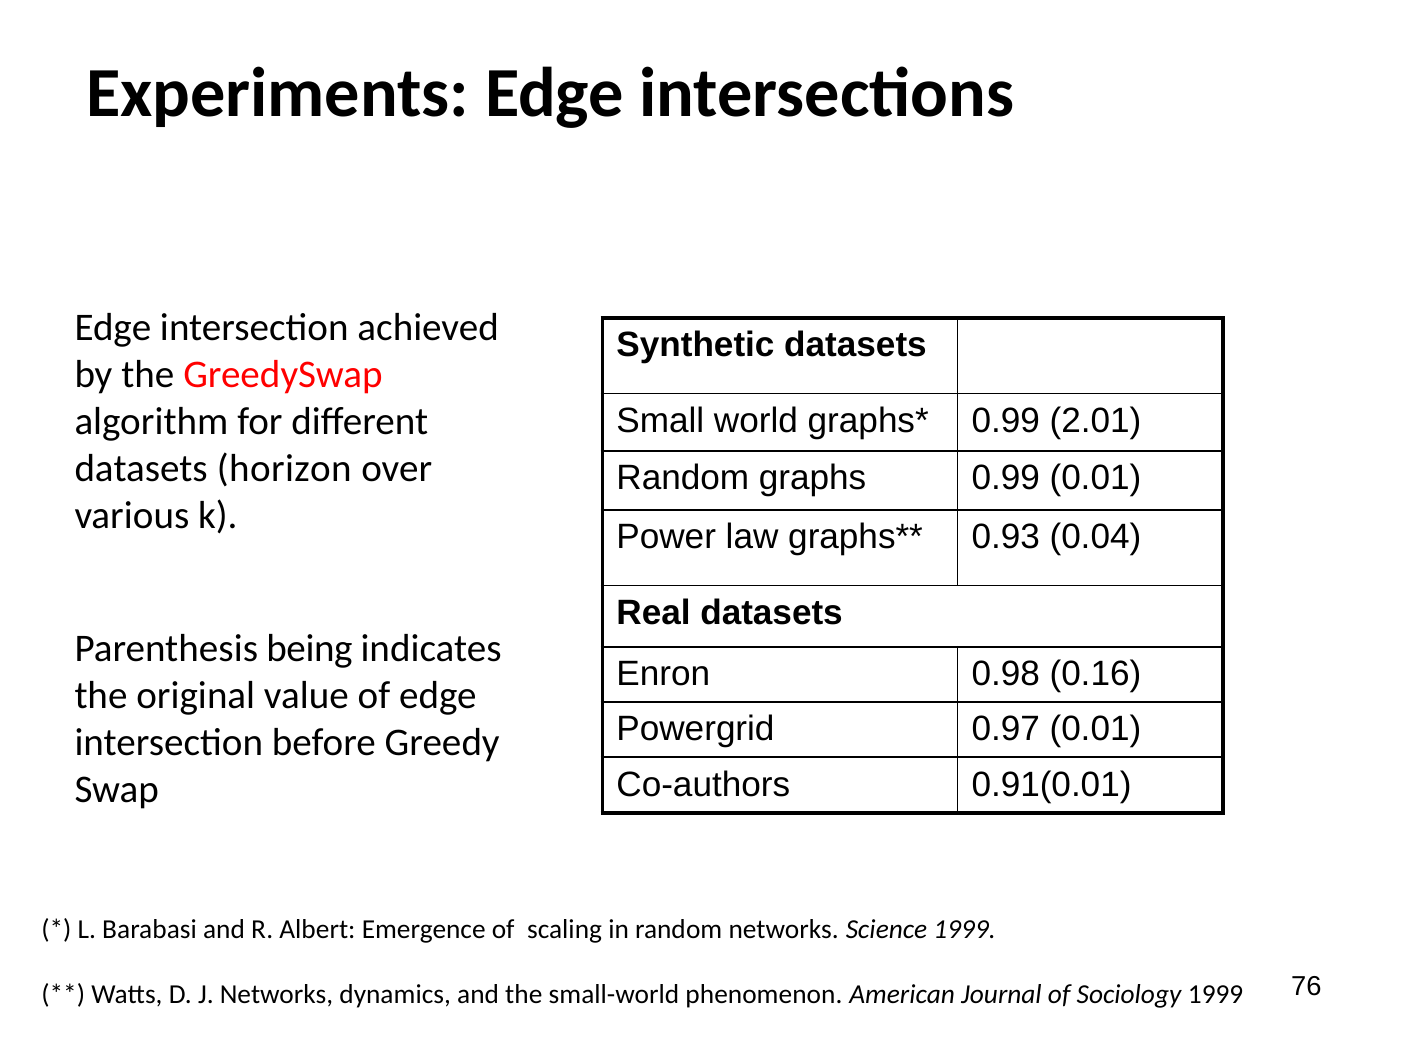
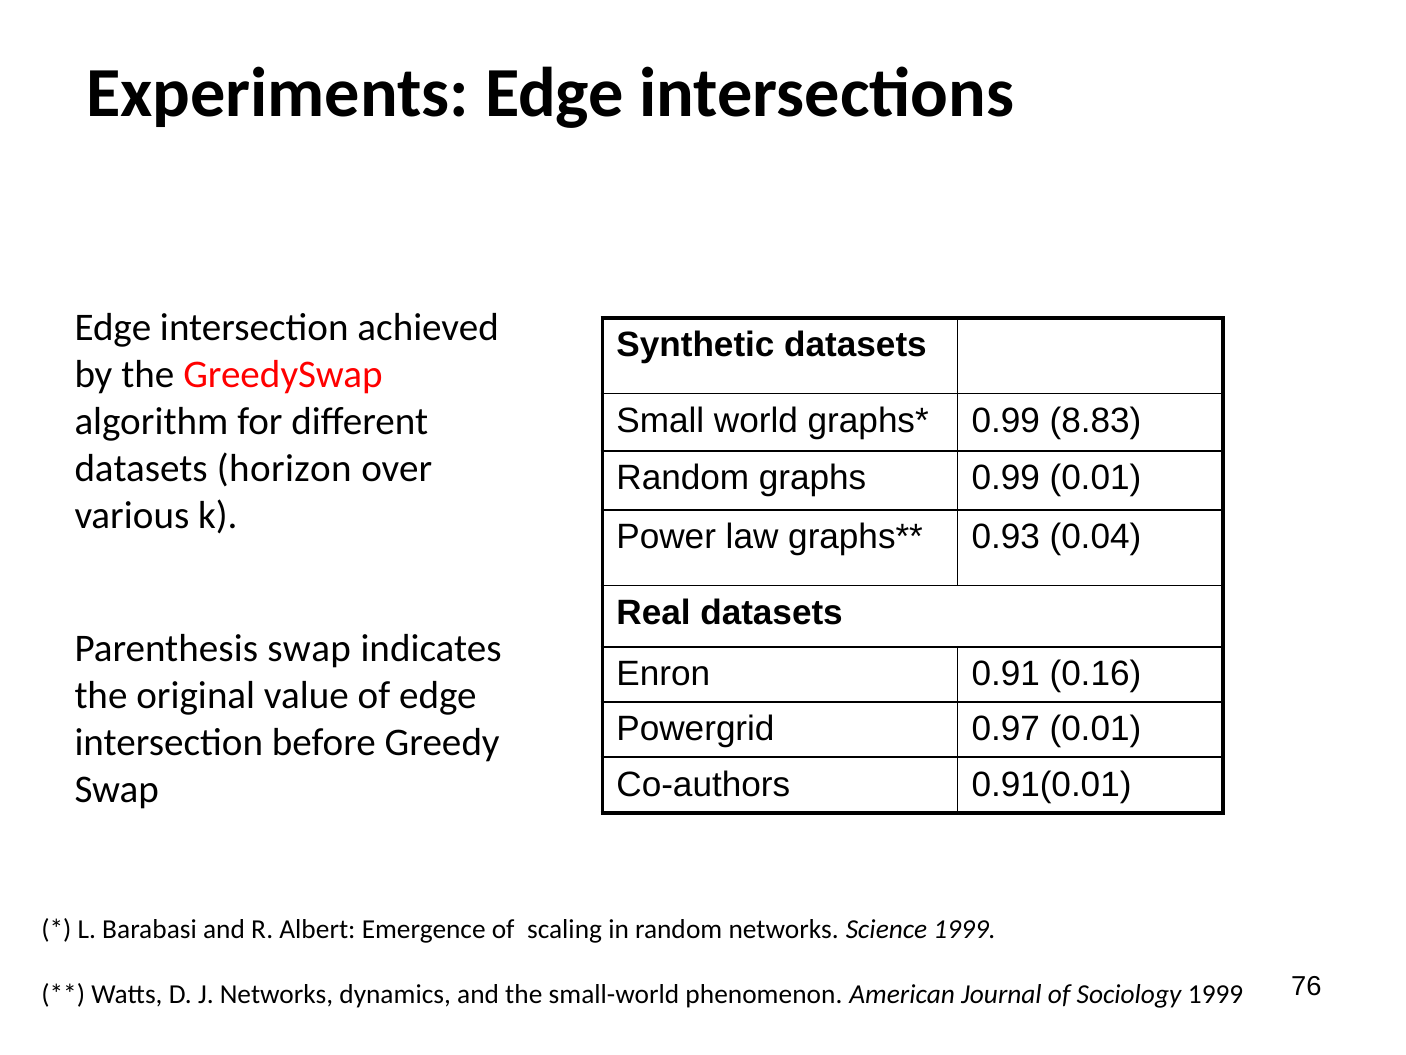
2.01: 2.01 -> 8.83 (1095, 420)
Parenthesis being: being -> swap (309, 648)
0.98: 0.98 -> 0.91 (1006, 674)
